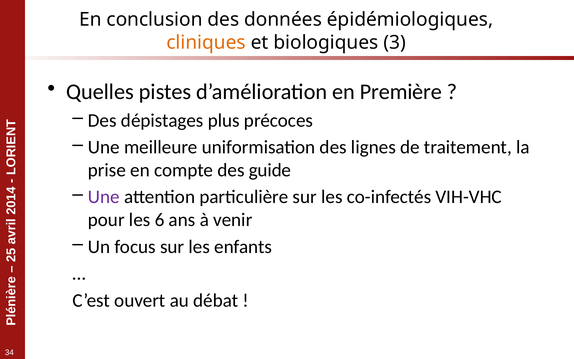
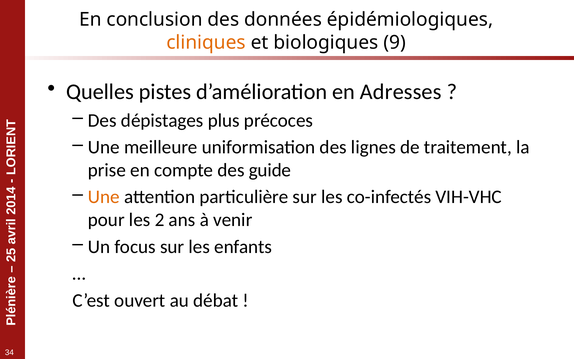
3: 3 -> 9 (395, 42)
Première: Première -> Adresses (401, 92)
Une colour: purple -> orange (104, 197)
les 6: 6 -> 2 (160, 220)
